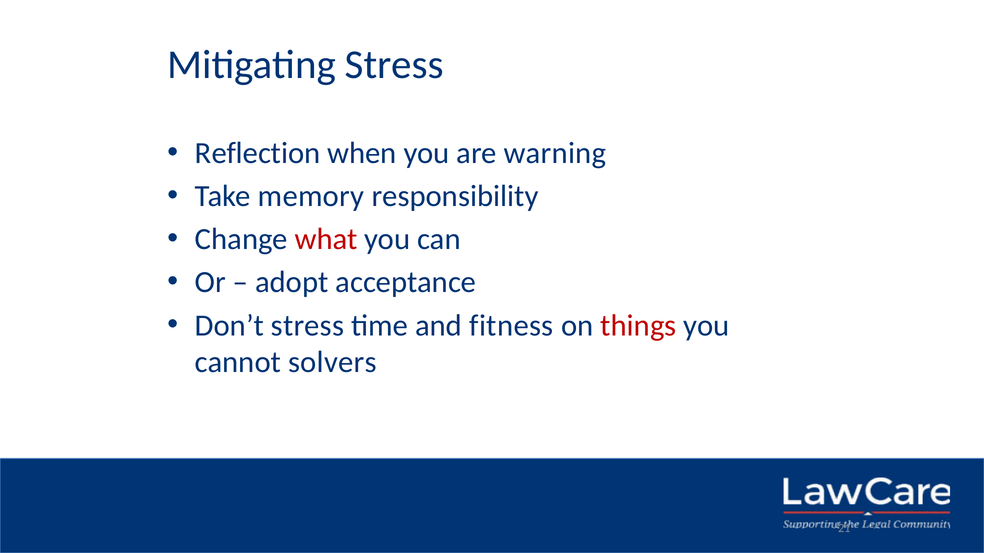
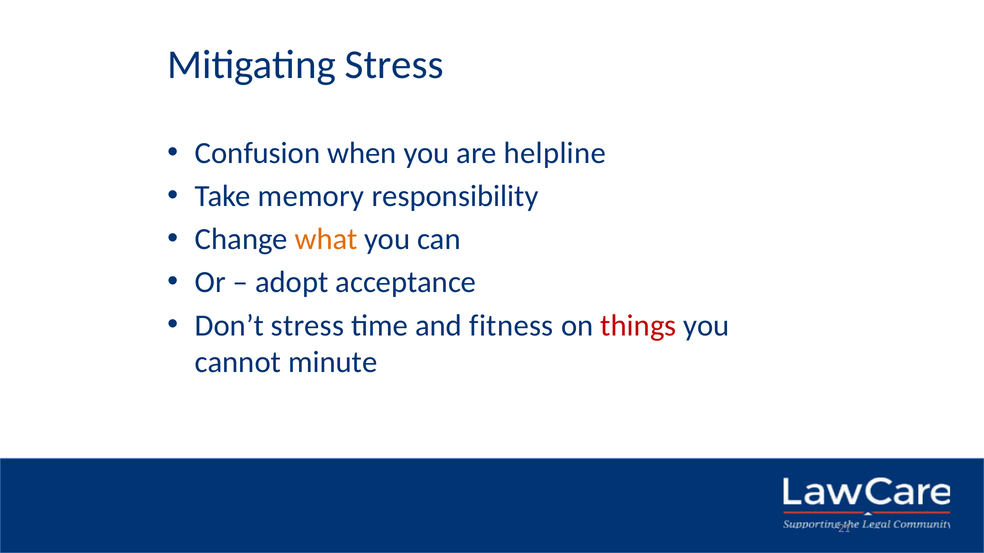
Reflection: Reflection -> Confusion (258, 153)
warning: warning -> helpline (555, 153)
what colour: red -> orange (326, 240)
solvers: solvers -> minute (333, 363)
